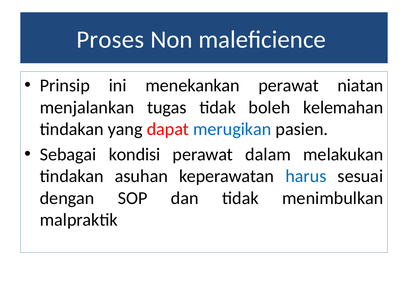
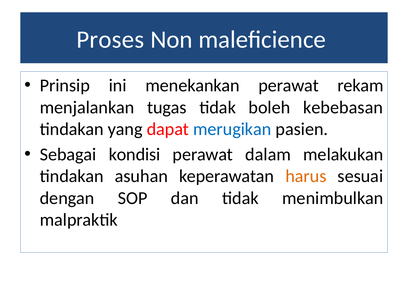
niatan: niatan -> rekam (361, 86)
kelemahan: kelemahan -> kebebasan (343, 107)
harus colour: blue -> orange (306, 176)
